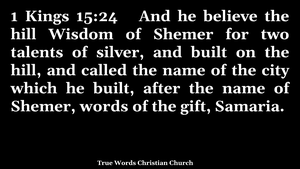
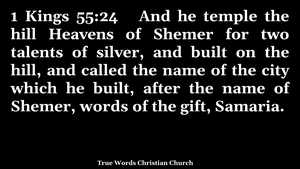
15:24: 15:24 -> 55:24 (97, 16)
believe: believe -> temple (230, 16)
Wisdom: Wisdom -> Heavens (81, 34)
